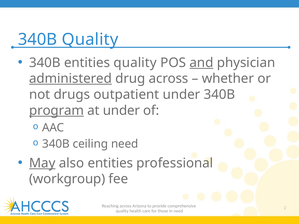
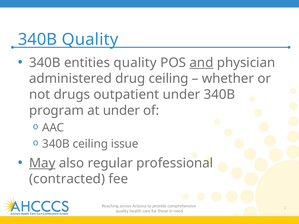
administered underline: present -> none (70, 79)
drug across: across -> ceiling (169, 79)
program underline: present -> none (57, 111)
ceiling need: need -> issue (125, 144)
also entities: entities -> regular (110, 163)
workgroup: workgroup -> contracted (67, 179)
